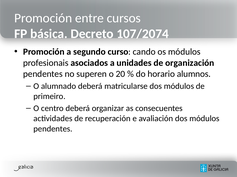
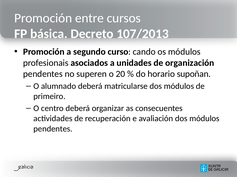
107/2074: 107/2074 -> 107/2013 (143, 34)
alumnos: alumnos -> supoñan (194, 74)
